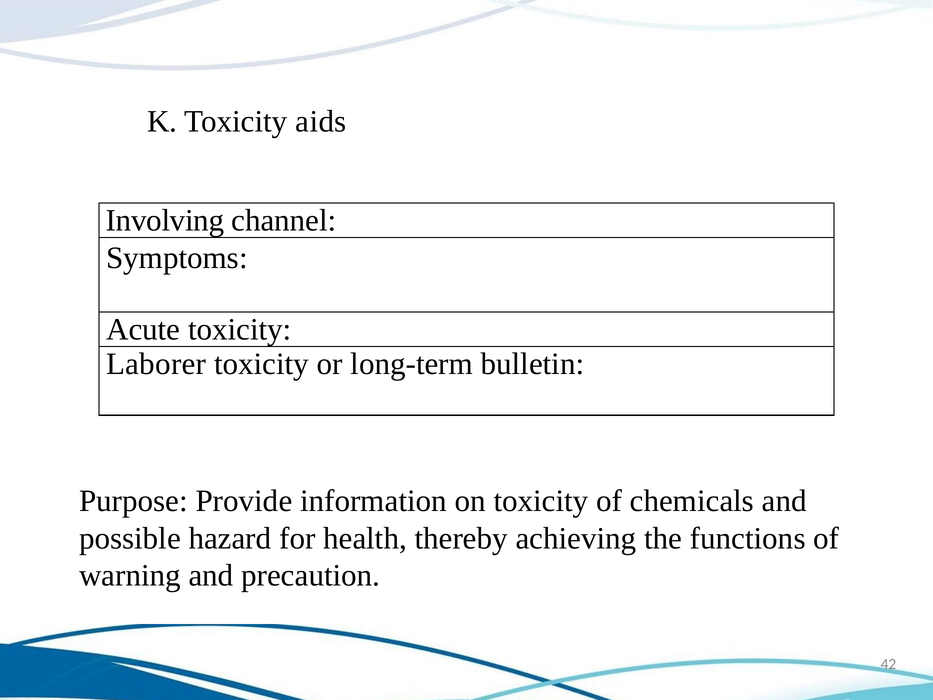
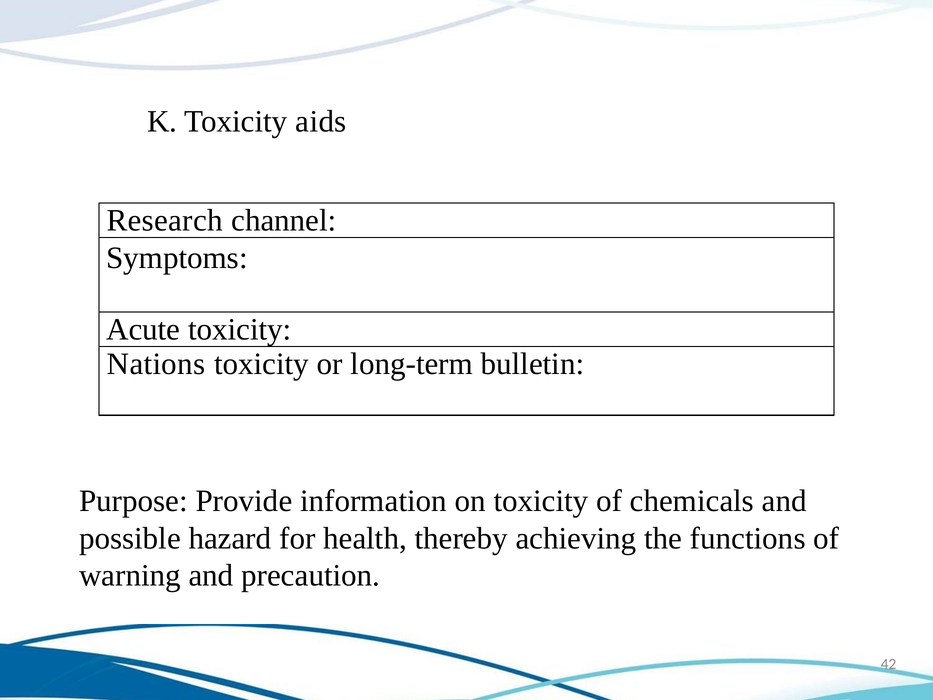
Involving: Involving -> Research (165, 220)
Laborer: Laborer -> Nations (156, 364)
